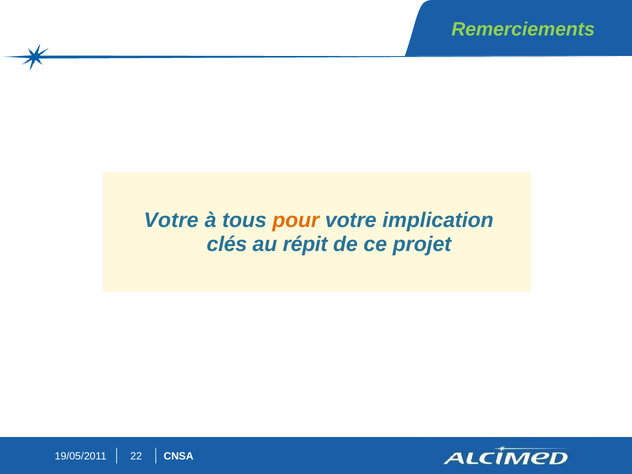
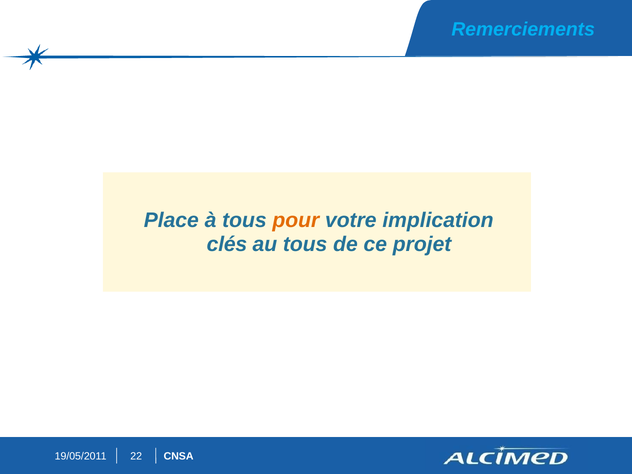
Remerciements colour: light green -> light blue (523, 29)
Votre: Votre -> Place (171, 220)
au répit: répit -> tous (305, 244)
